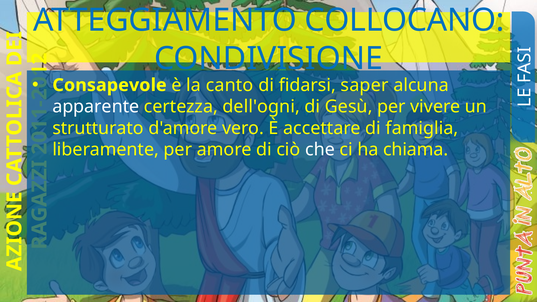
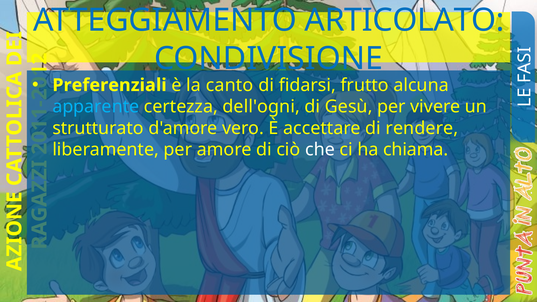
COLLOCANO: COLLOCANO -> ARTICOLATO (405, 20)
Consapevole: Consapevole -> Preferenziali (109, 85)
saper: saper -> frutto (365, 85)
apparente colour: white -> light blue (96, 107)
famiglia: famiglia -> rendere (422, 128)
